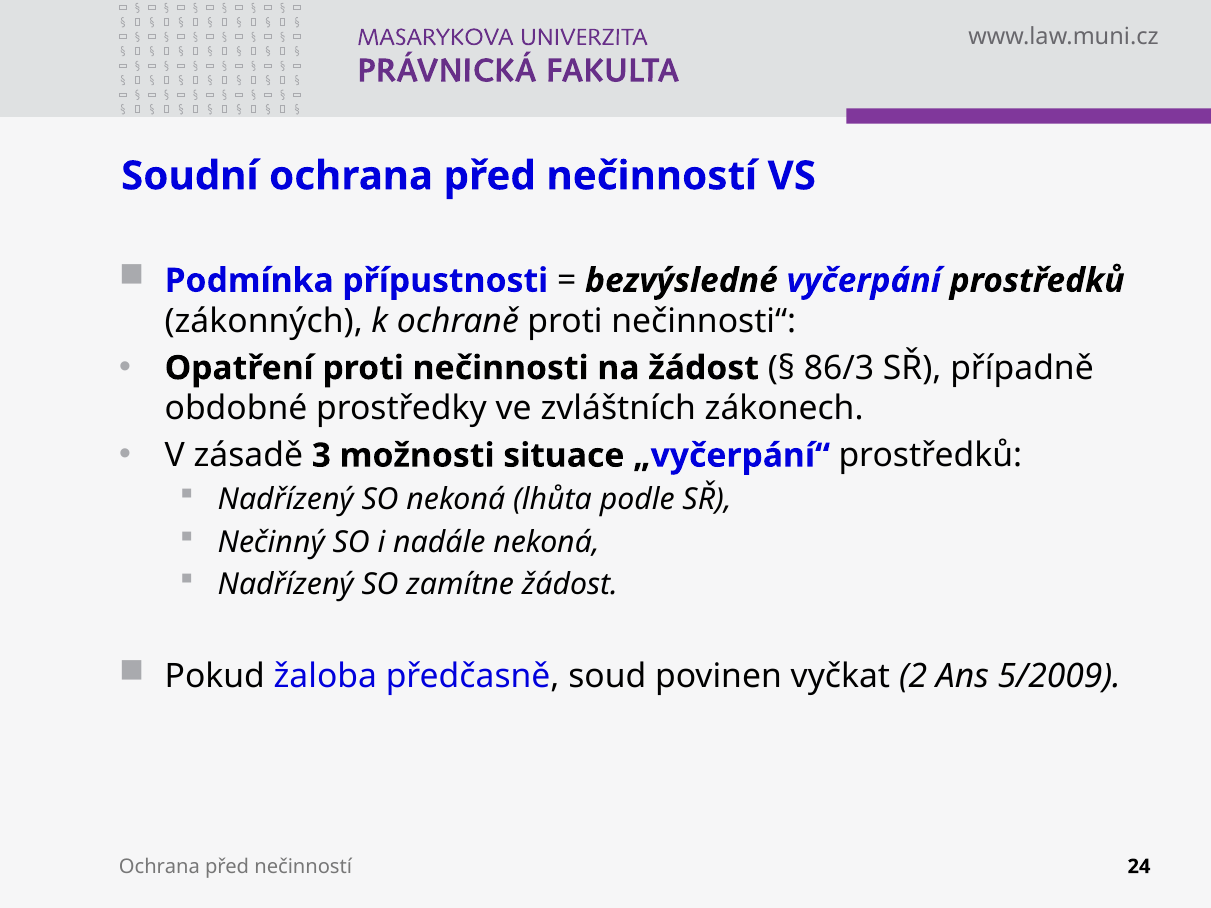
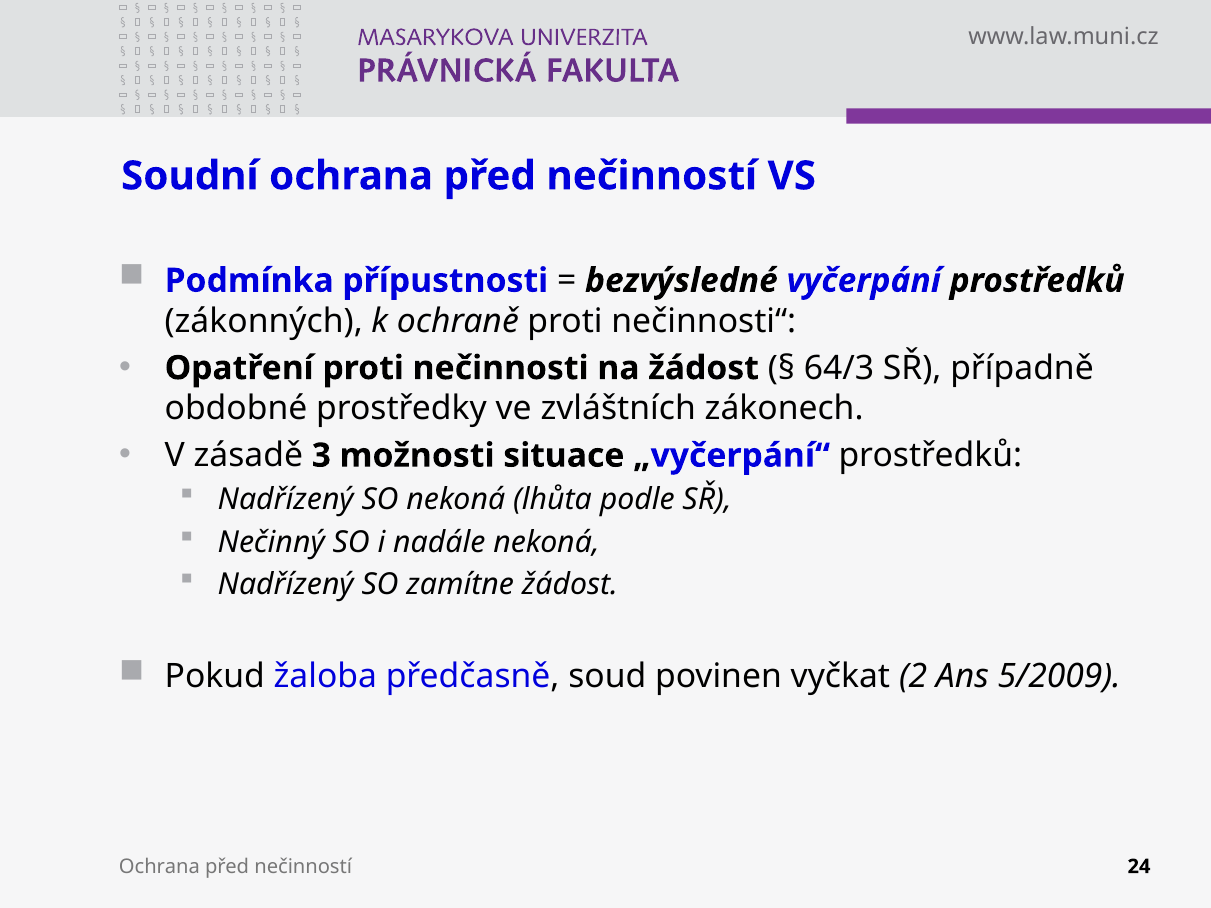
86/3: 86/3 -> 64/3 (839, 368)
